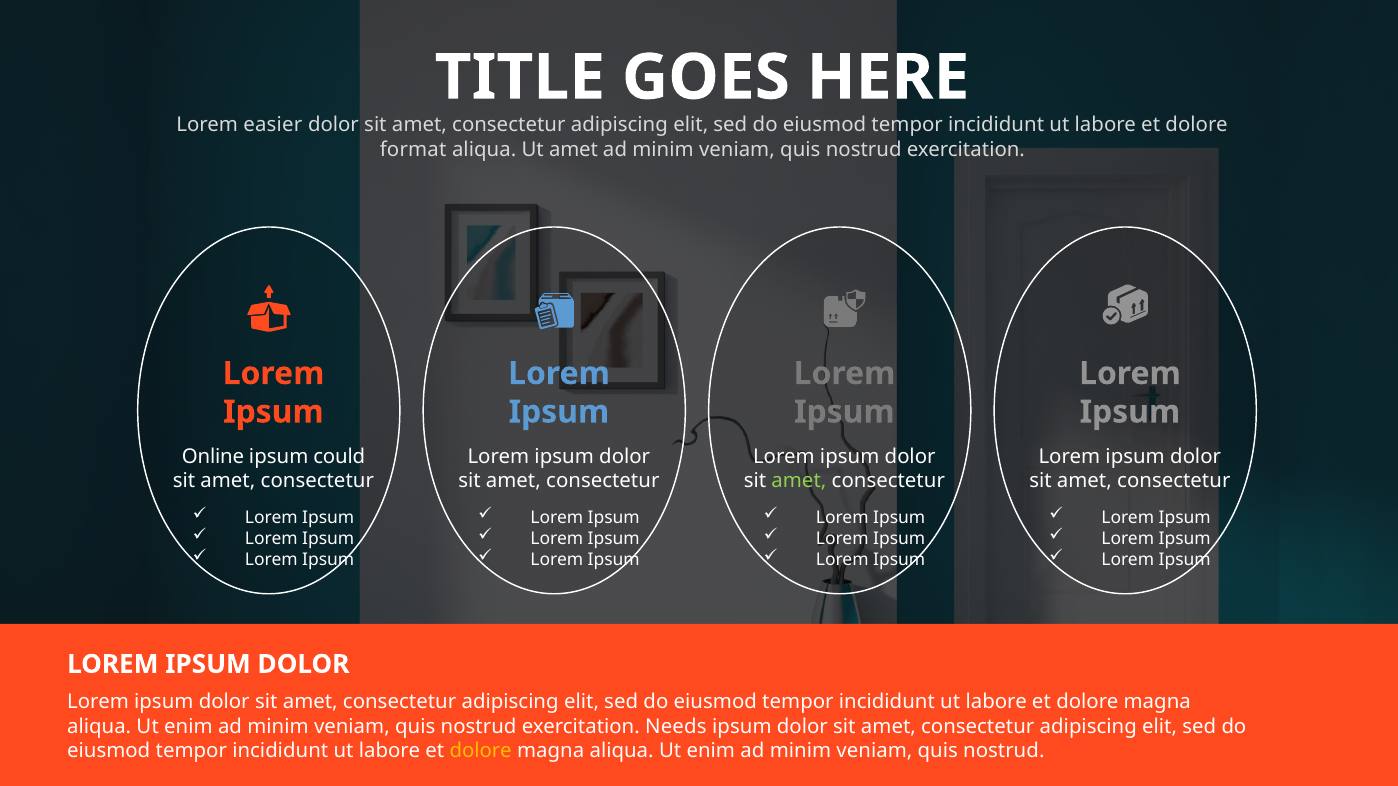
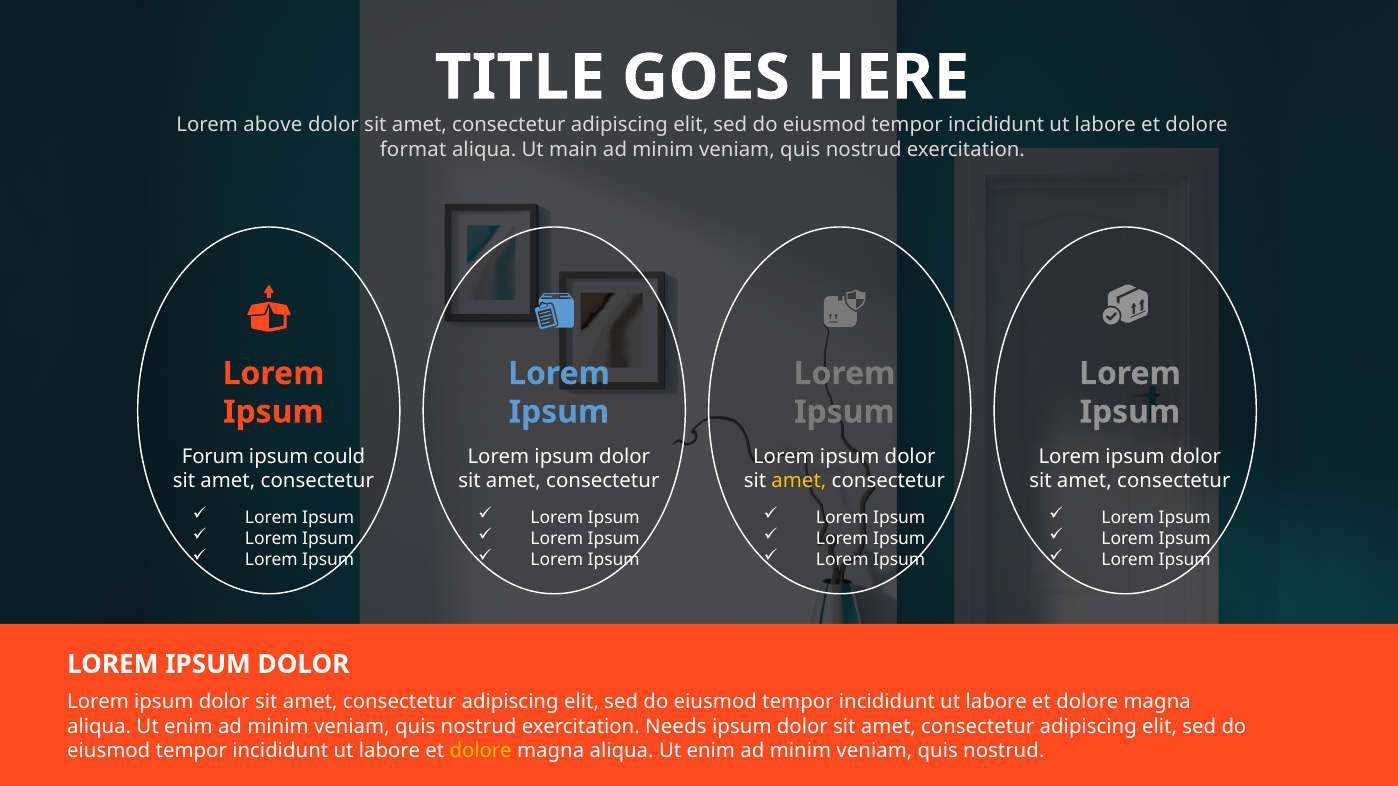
easier: easier -> above (273, 125)
Ut amet: amet -> main (573, 150)
Online: Online -> Forum (213, 457)
amet colour: light green -> yellow (799, 481)
